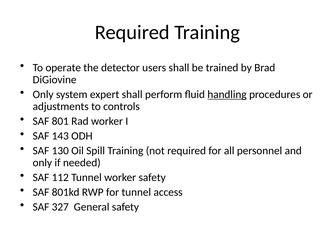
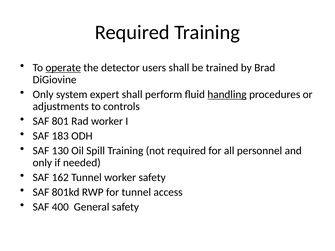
operate underline: none -> present (63, 68)
143: 143 -> 183 (60, 136)
112: 112 -> 162 (60, 178)
327: 327 -> 400 (60, 207)
